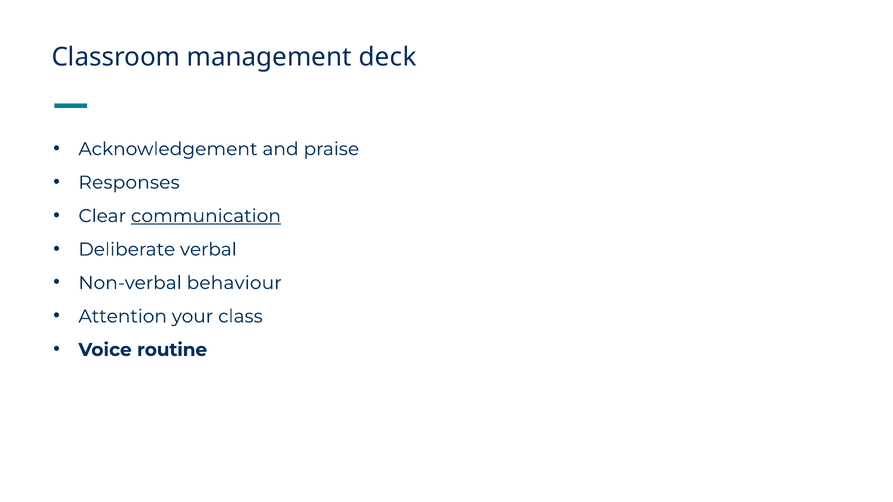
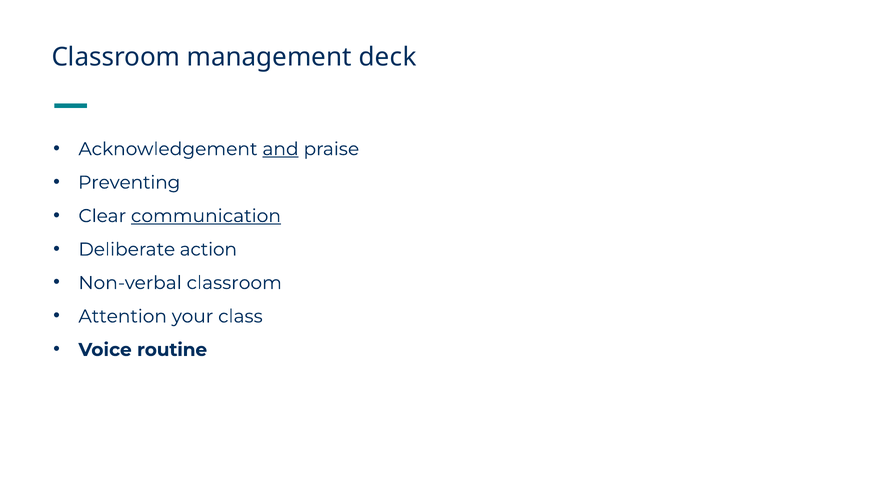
and underline: none -> present (281, 149)
Responses: Responses -> Preventing (129, 183)
verbal: verbal -> action (208, 250)
Non-verbal behaviour: behaviour -> classroom (234, 283)
